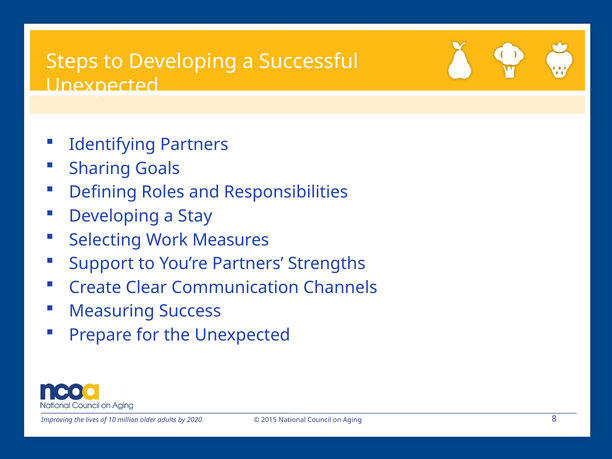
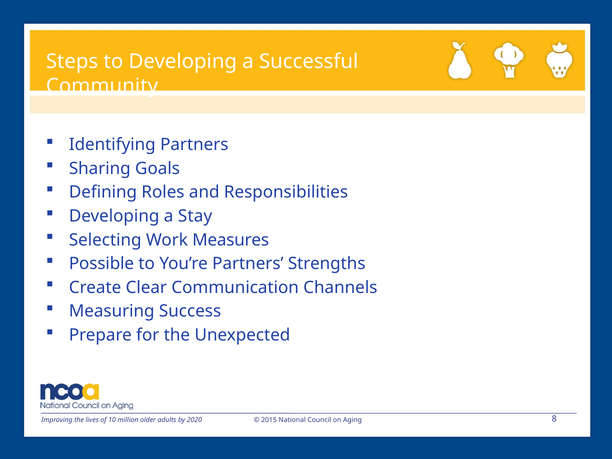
Unexpected: Unexpected -> Community (102, 86)
Support: Support -> Possible (101, 264)
